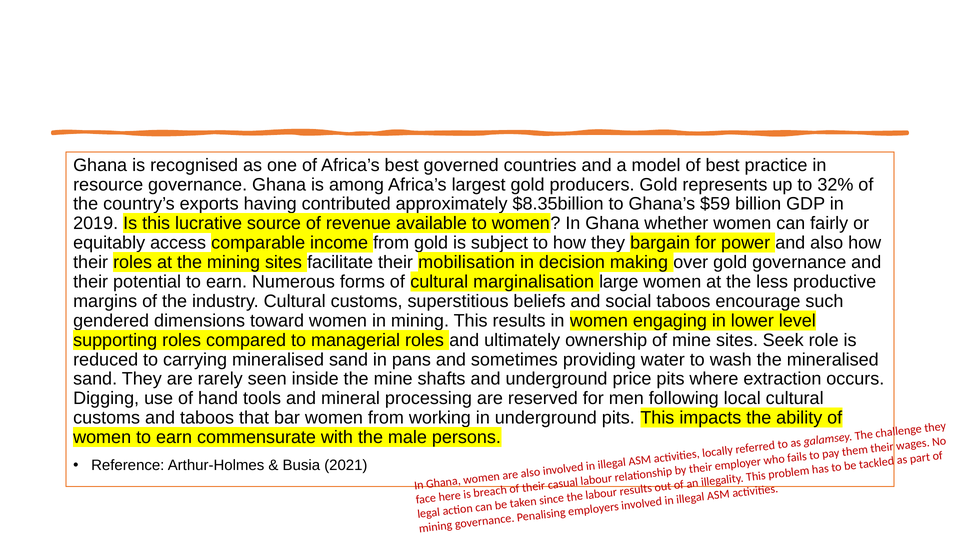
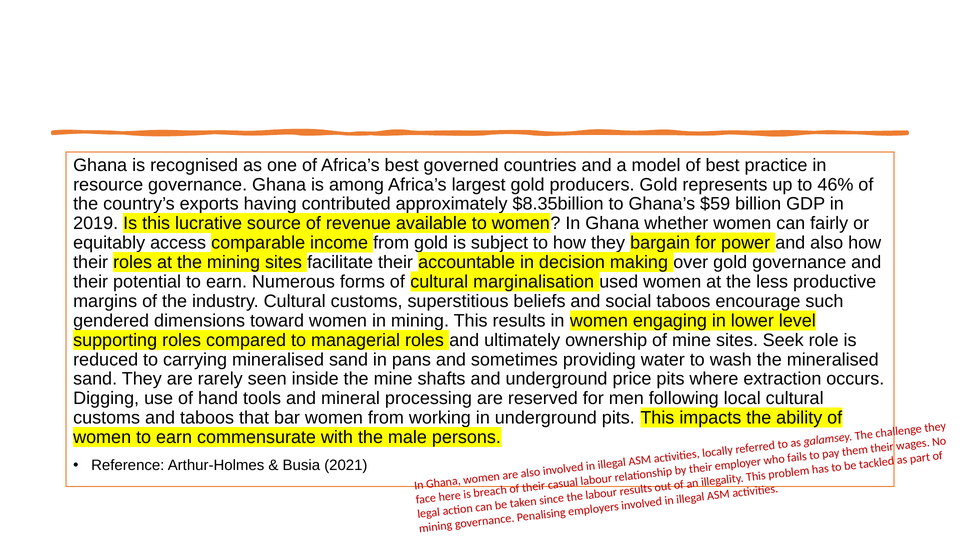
32%: 32% -> 46% (835, 185)
mobilisation: mobilisation -> accountable (467, 262)
large: large -> used (619, 282)
